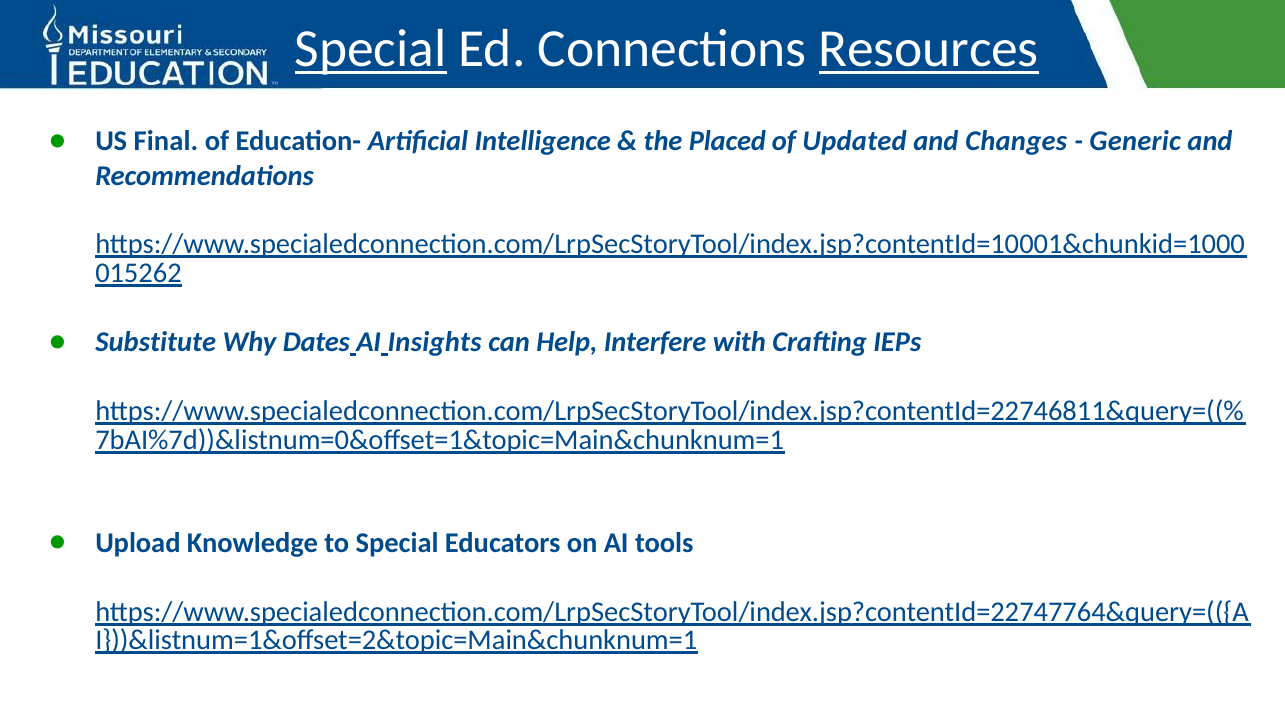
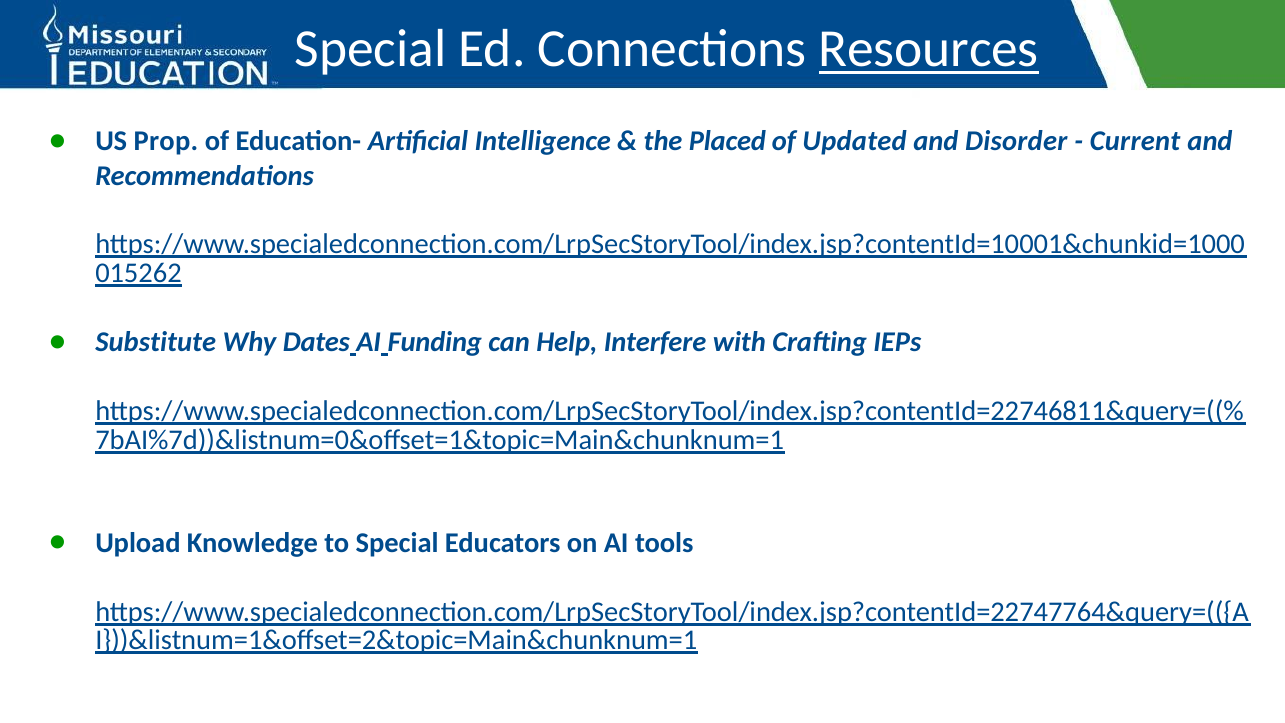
Special underline: present -> none (371, 49)
Final: Final -> Prop (166, 141)
Changes: Changes -> Disorder (1016, 141)
Generic: Generic -> Current (1135, 141)
Insights: Insights -> Funding (435, 342)
